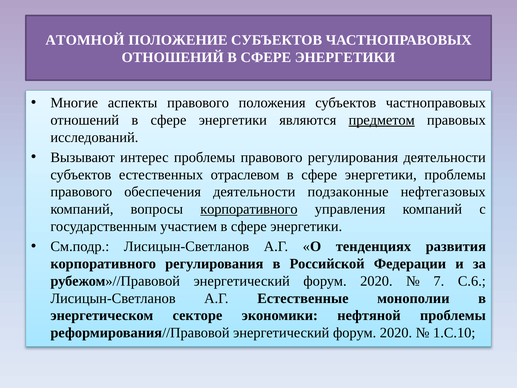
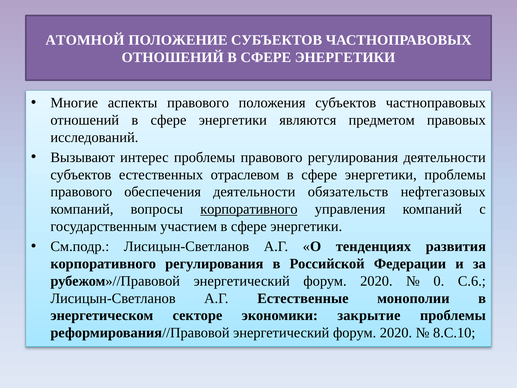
предметом underline: present -> none (382, 120)
подзаконные: подзаконные -> обязательств (348, 192)
7: 7 -> 0 (439, 281)
нефтяной: нефтяной -> закрытие (369, 315)
1.С.10: 1.С.10 -> 8.С.10 (454, 333)
